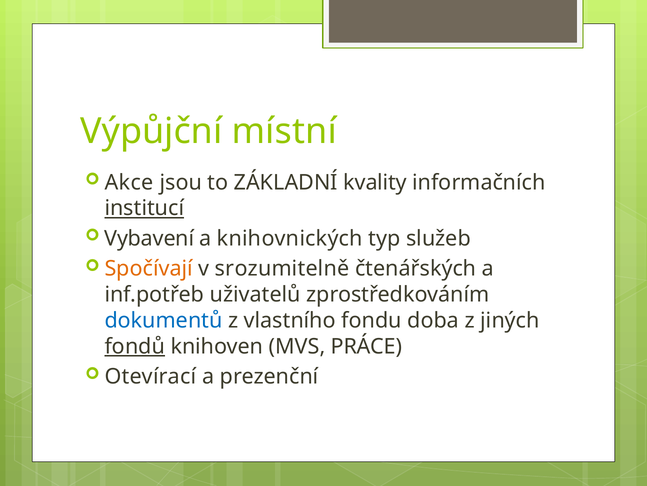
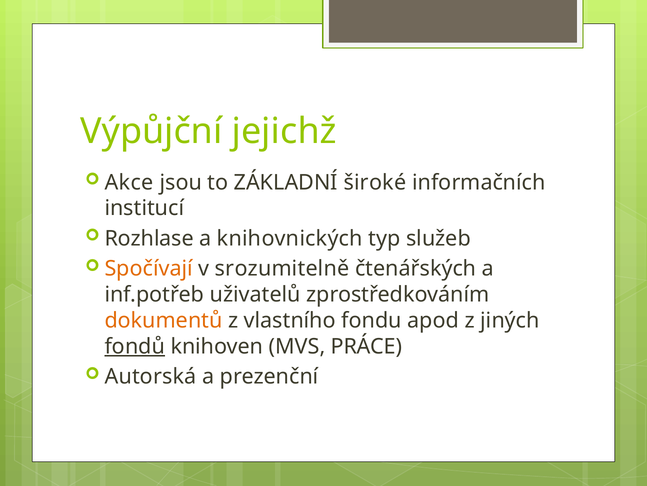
místní: místní -> jejichž (284, 131)
kvality: kvality -> široké (375, 182)
institucí underline: present -> none (144, 208)
Vybavení: Vybavení -> Rozhlase (149, 238)
dokumentů colour: blue -> orange (164, 320)
doba: doba -> apod (433, 320)
Otevírací: Otevírací -> Autorská (151, 376)
